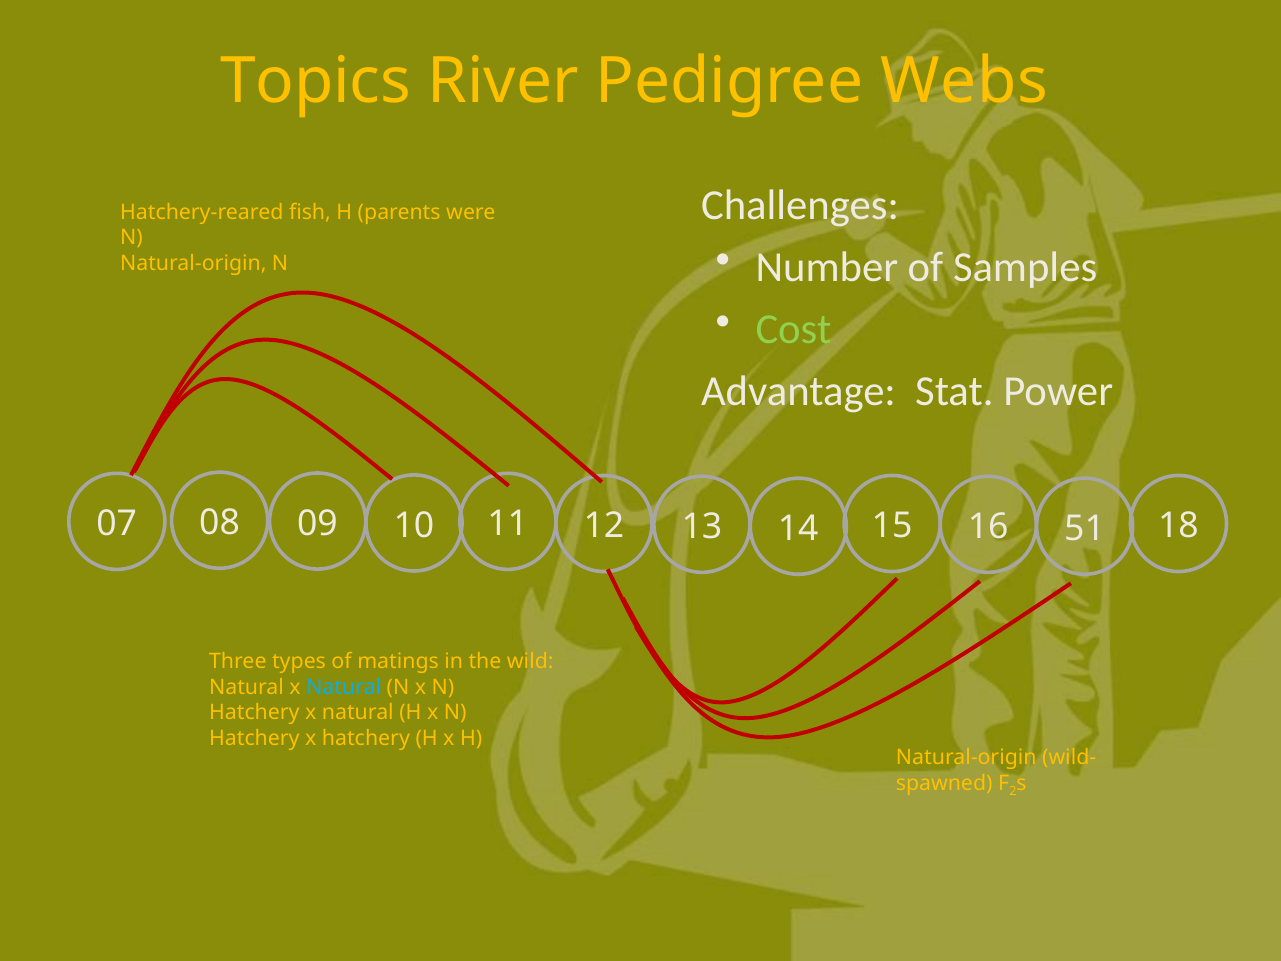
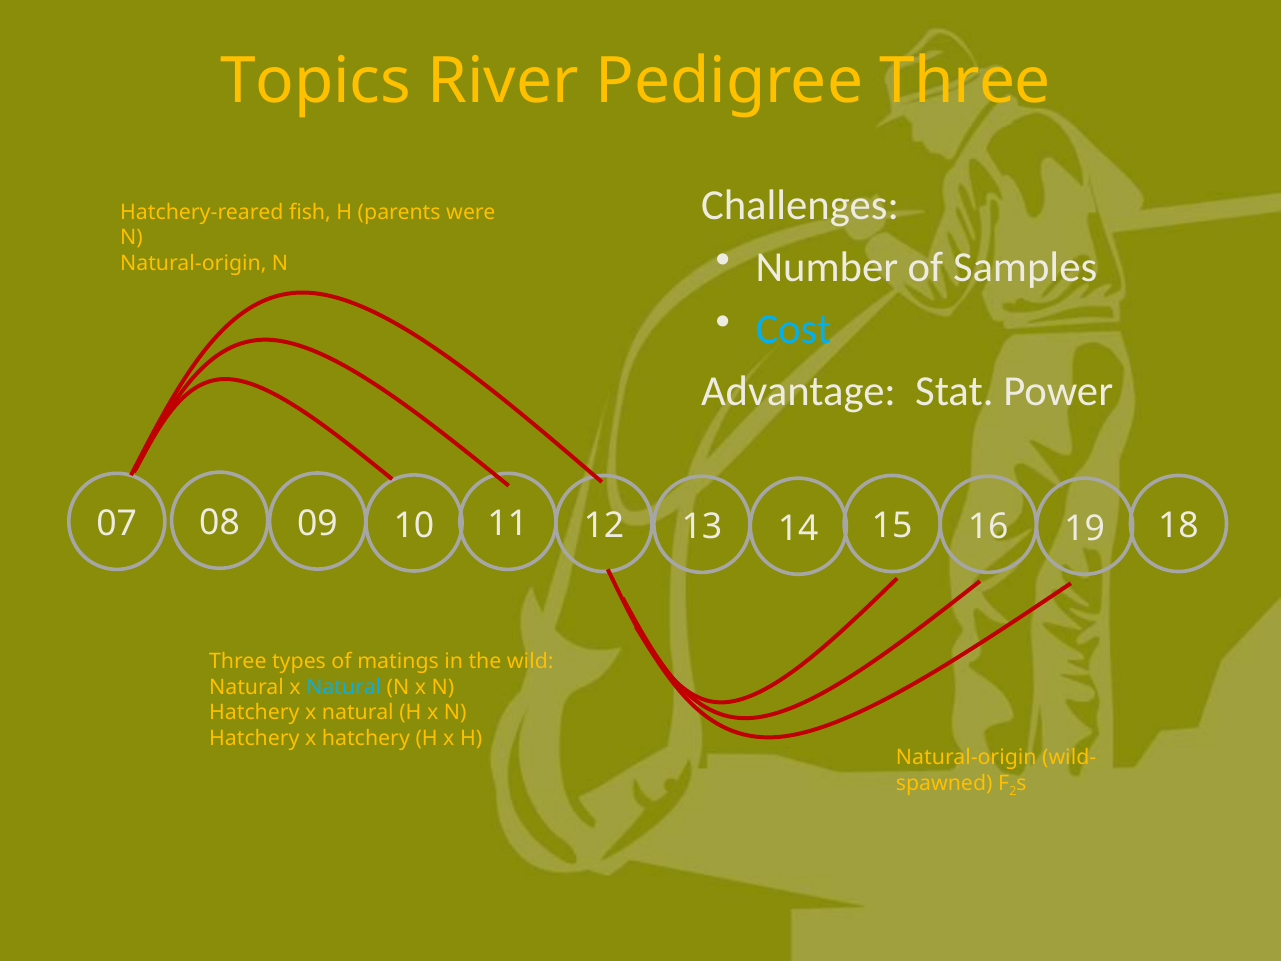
Pedigree Webs: Webs -> Three (965, 81)
Cost colour: light green -> light blue (794, 330)
51: 51 -> 19 (1085, 529)
